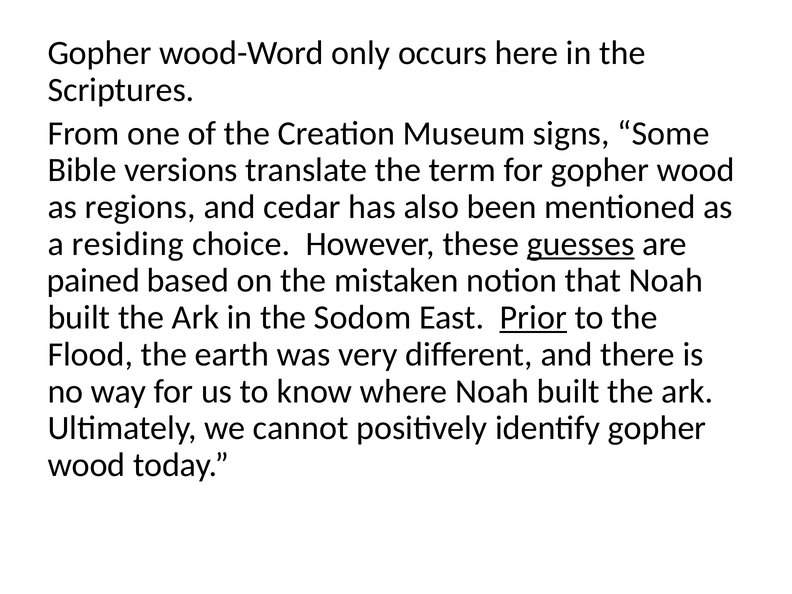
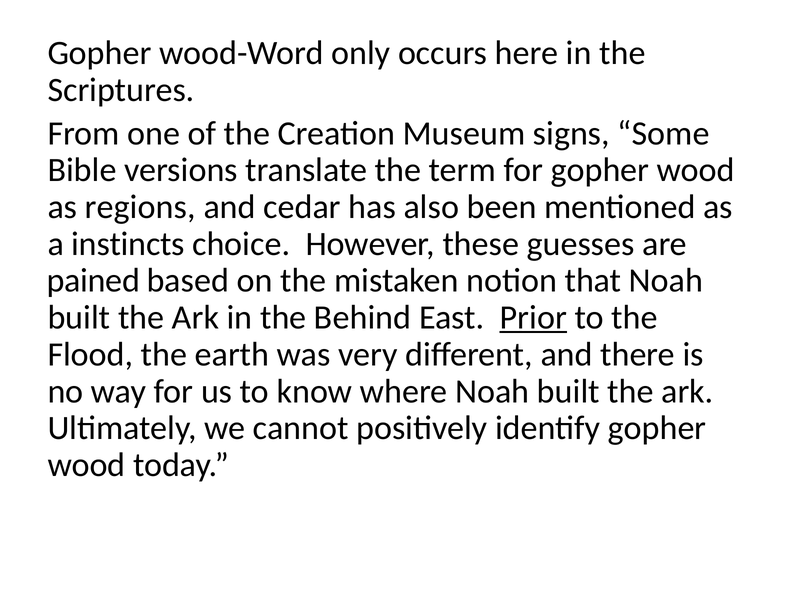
residing: residing -> instincts (128, 244)
guesses underline: present -> none (581, 244)
Sodom: Sodom -> Behind (363, 318)
